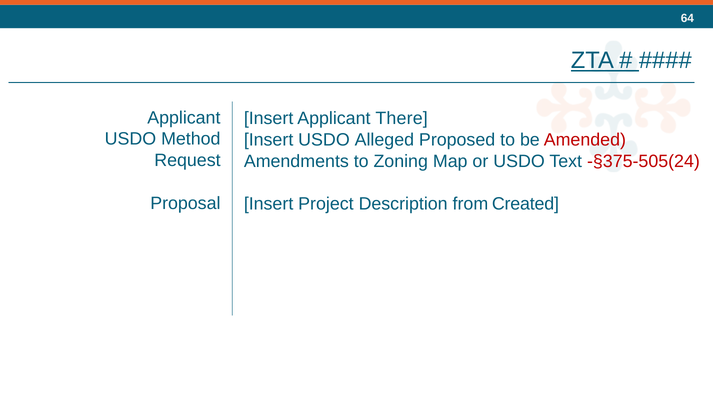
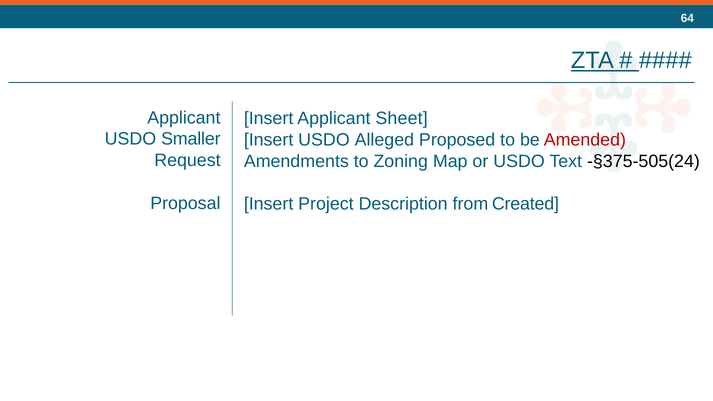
There: There -> Sheet (402, 118)
Method: Method -> Smaller (191, 139)
-§375-505(24 colour: red -> black (643, 161)
